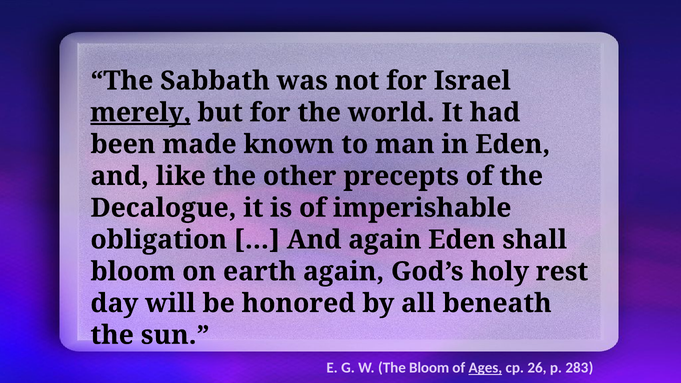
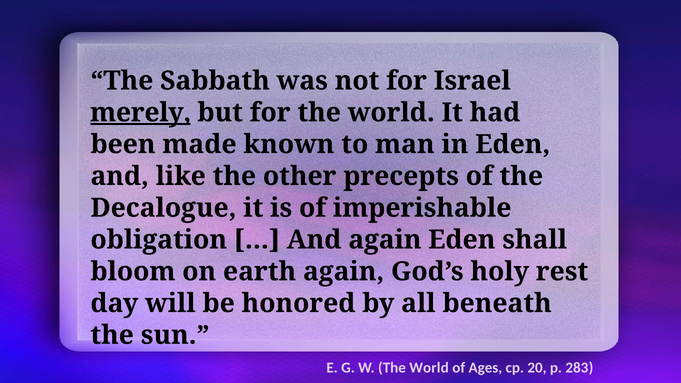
W The Bloom: Bloom -> World (429, 368)
Ages underline: present -> none (485, 368)
26: 26 -> 20 (537, 368)
